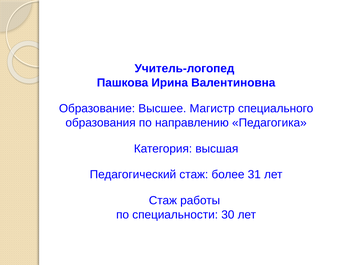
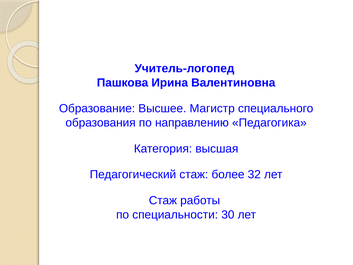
31: 31 -> 32 (254, 174)
